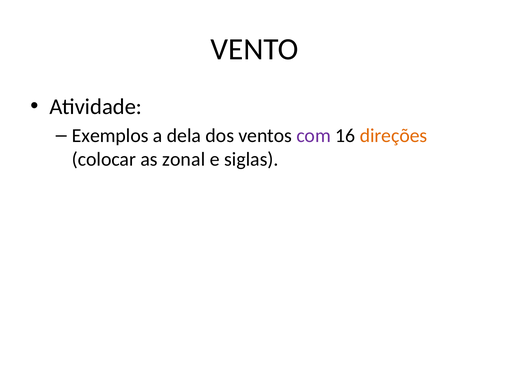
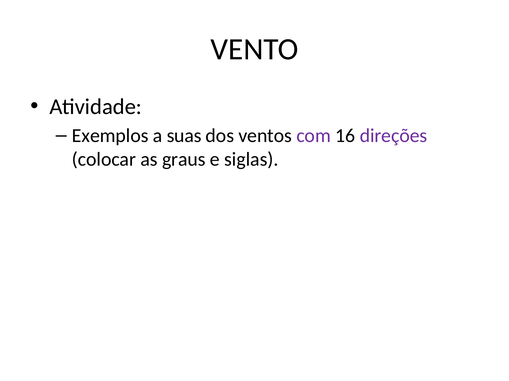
dela: dela -> suas (184, 136)
direções colour: orange -> purple (393, 136)
zonal: zonal -> graus (184, 160)
